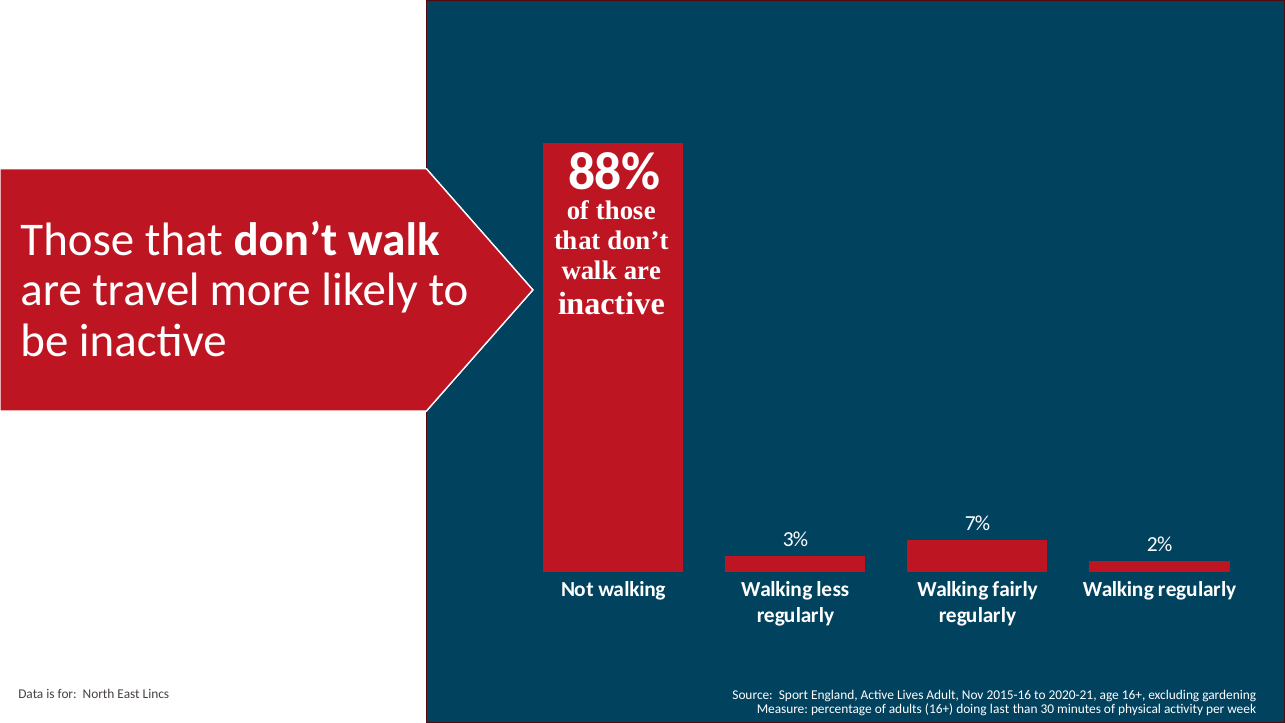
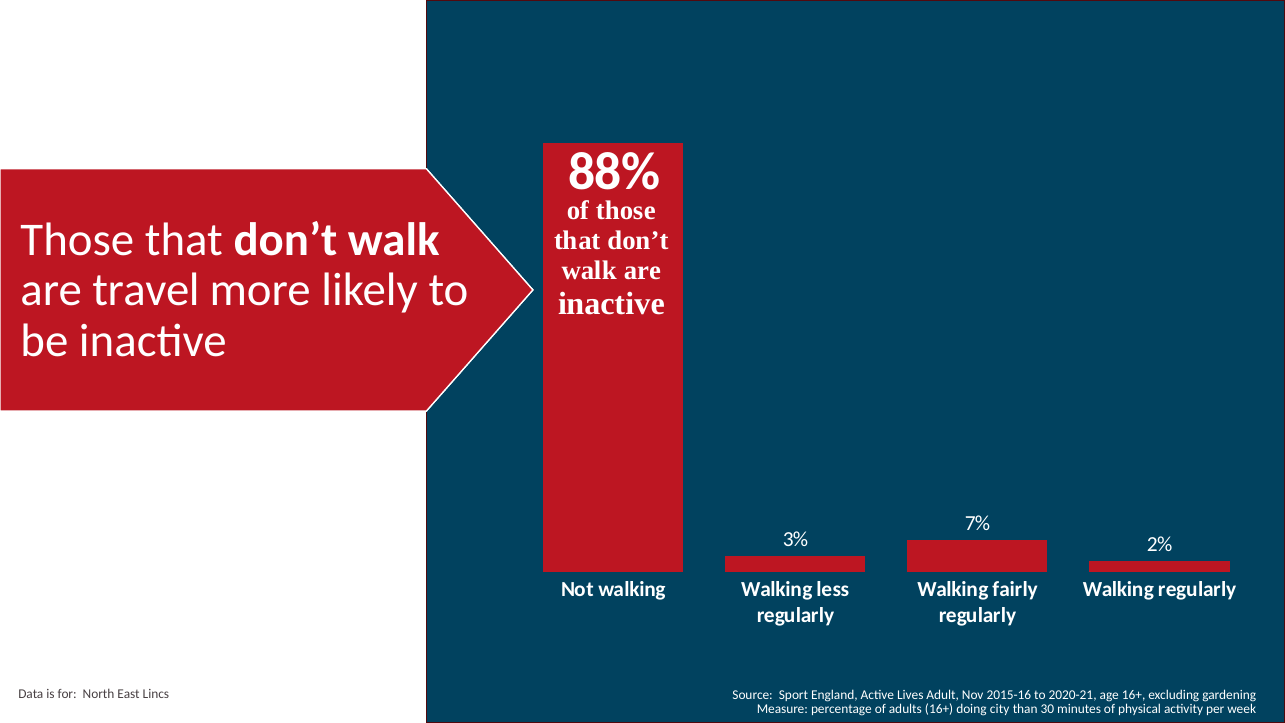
last: last -> city (1000, 709)
